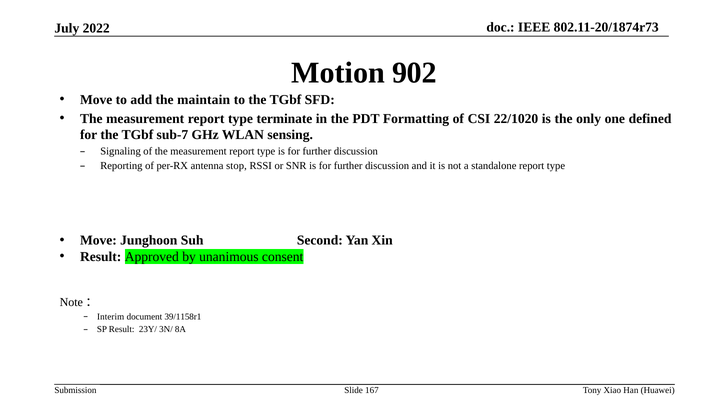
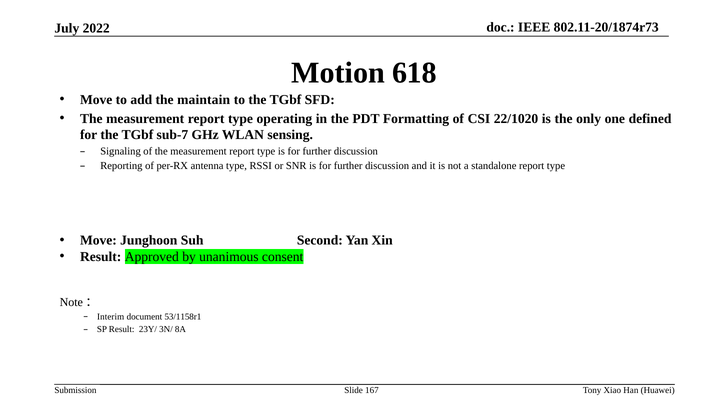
902: 902 -> 618 (414, 73)
terminate: terminate -> operating (284, 118)
antenna stop: stop -> type (237, 166)
39/1158r1: 39/1158r1 -> 53/1158r1 (183, 316)
